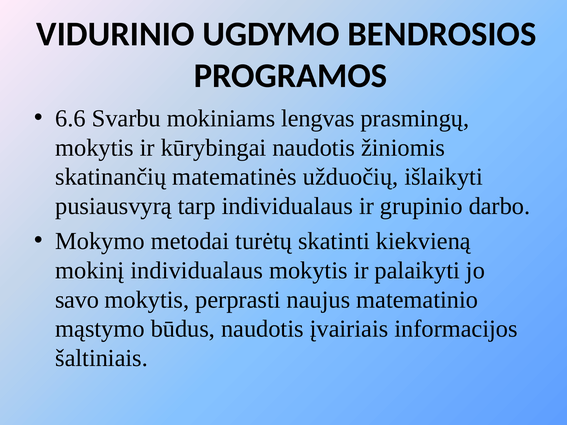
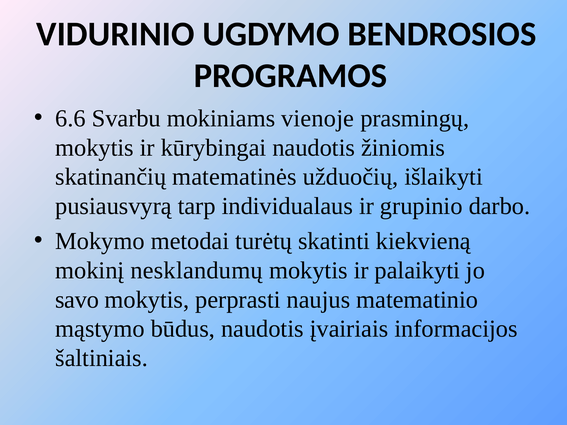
lengvas: lengvas -> vienoje (318, 118)
mokinį individualaus: individualaus -> nesklandumų (197, 270)
